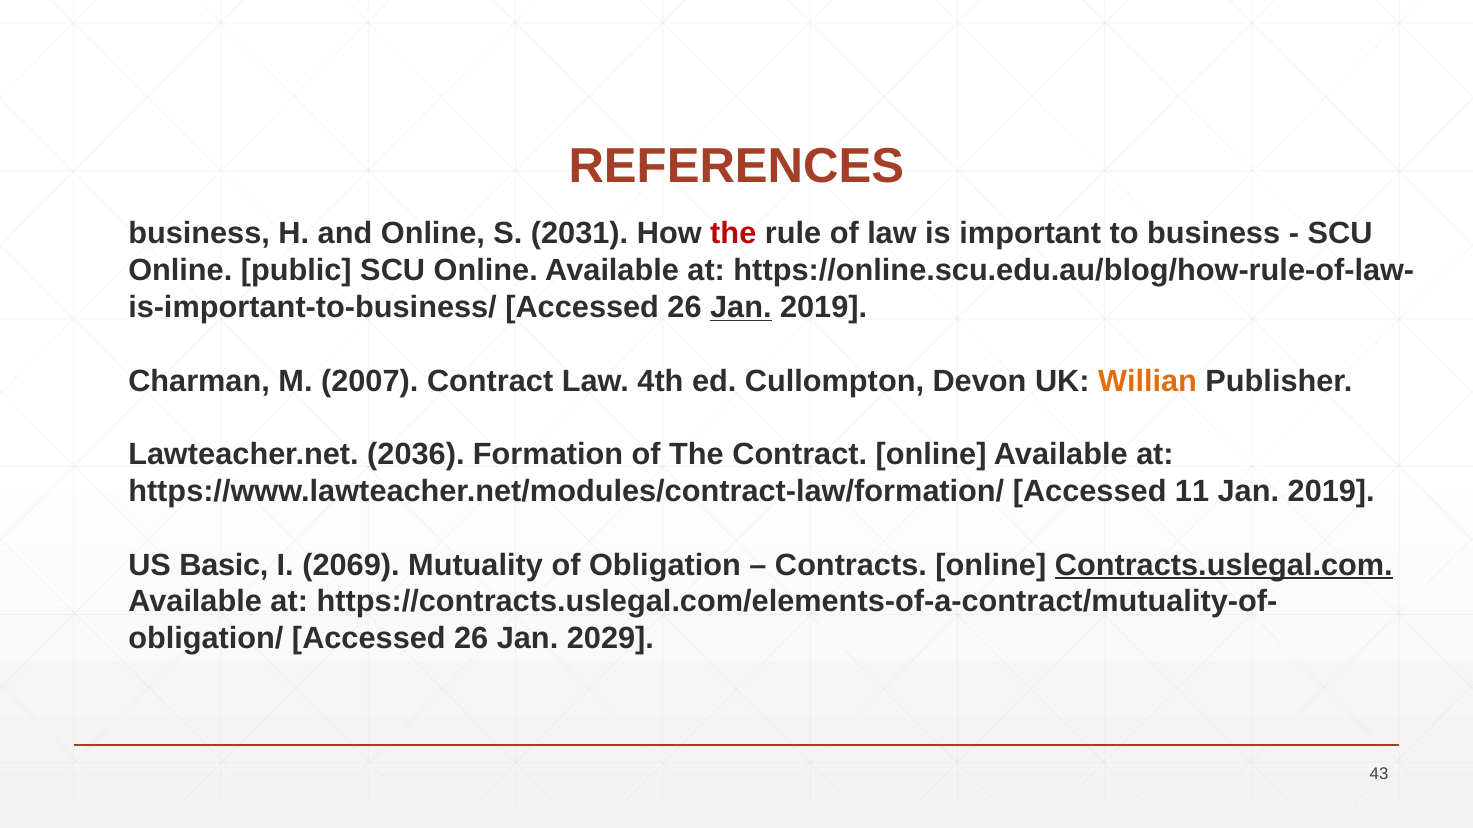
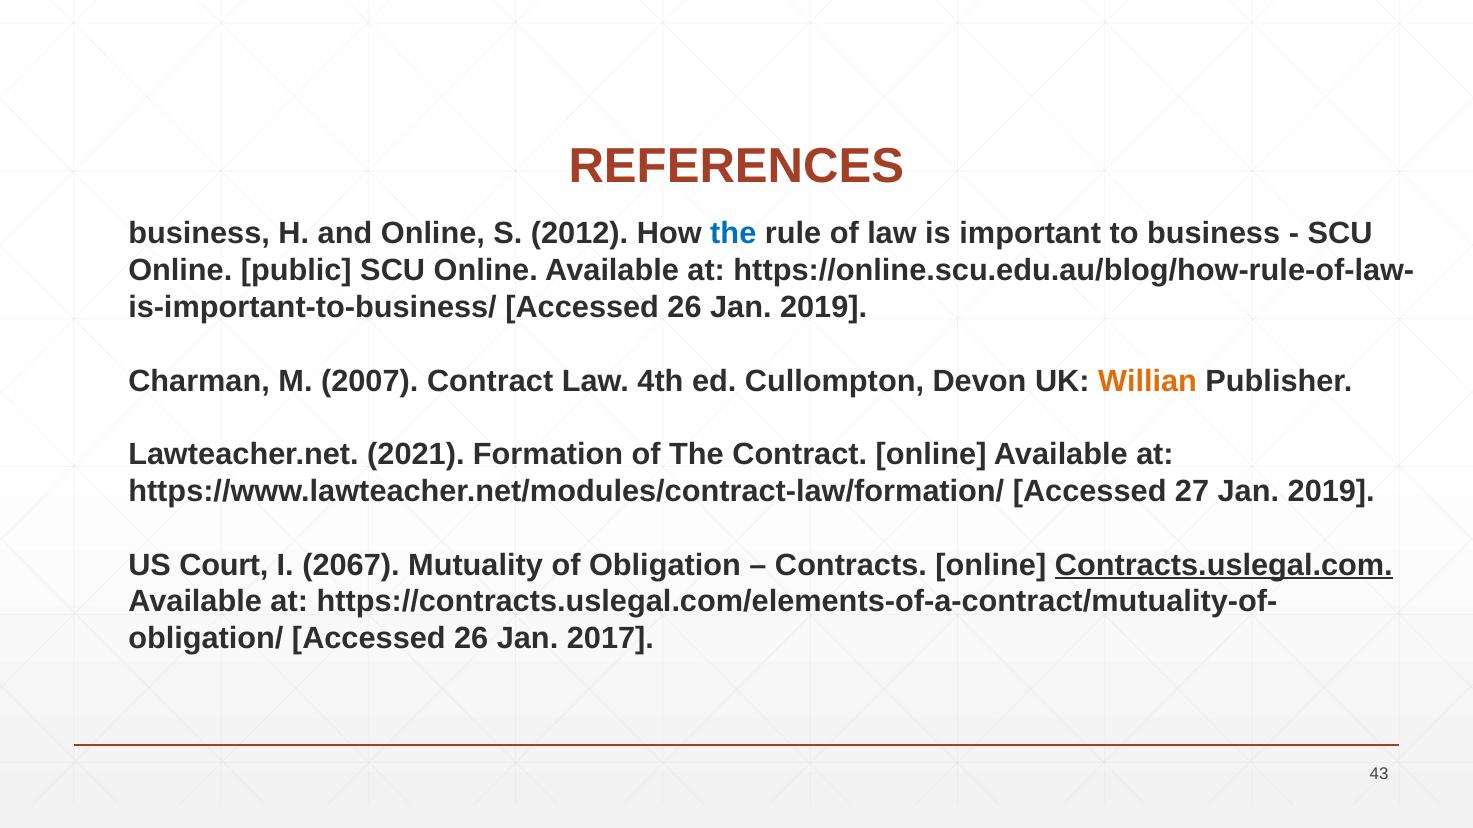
2031: 2031 -> 2012 (580, 234)
the colour: red -> blue (733, 234)
Jan underline: present -> none (741, 308)
2036: 2036 -> 2021 (416, 455)
11: 11 -> 27 (1192, 492)
Basic: Basic -> Court (224, 565)
2069: 2069 -> 2067 (351, 565)
2029: 2029 -> 2017 (610, 639)
